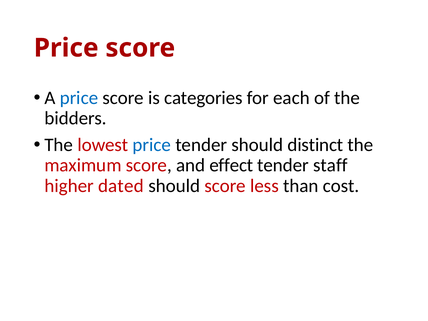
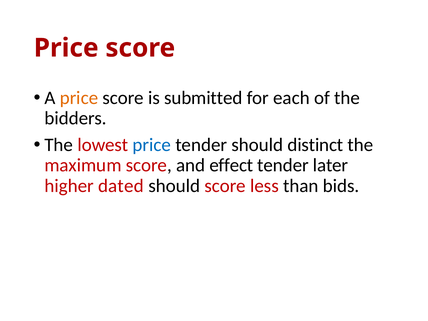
price colour: blue -> orange (79, 98)
categories: categories -> submitted (203, 98)
staff: staff -> later (331, 165)
cost: cost -> bids (341, 186)
